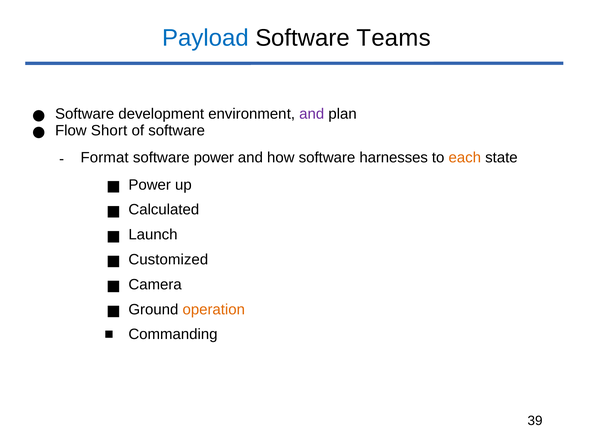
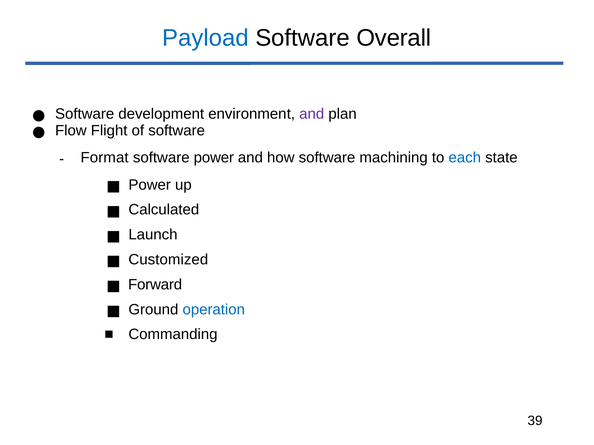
Teams: Teams -> Overall (394, 38)
Short: Short -> Flight (109, 131)
harnesses: harnesses -> machining (394, 158)
each colour: orange -> blue (465, 158)
Camera: Camera -> Forward (155, 285)
operation colour: orange -> blue (214, 310)
